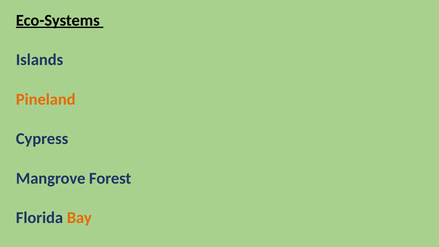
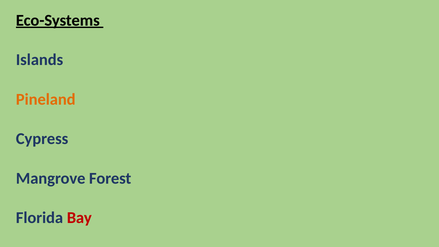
Bay colour: orange -> red (79, 218)
